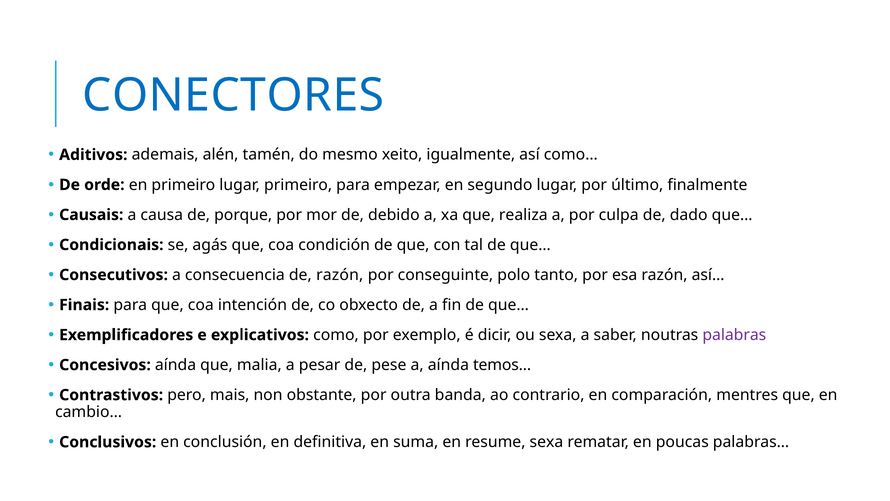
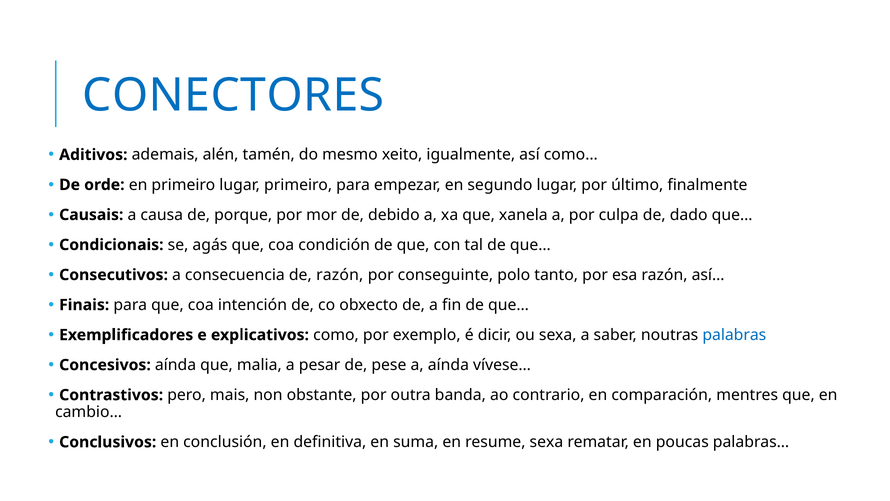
realiza: realiza -> xanela (523, 215)
palabras colour: purple -> blue (734, 335)
temos…: temos… -> vívese… (502, 365)
